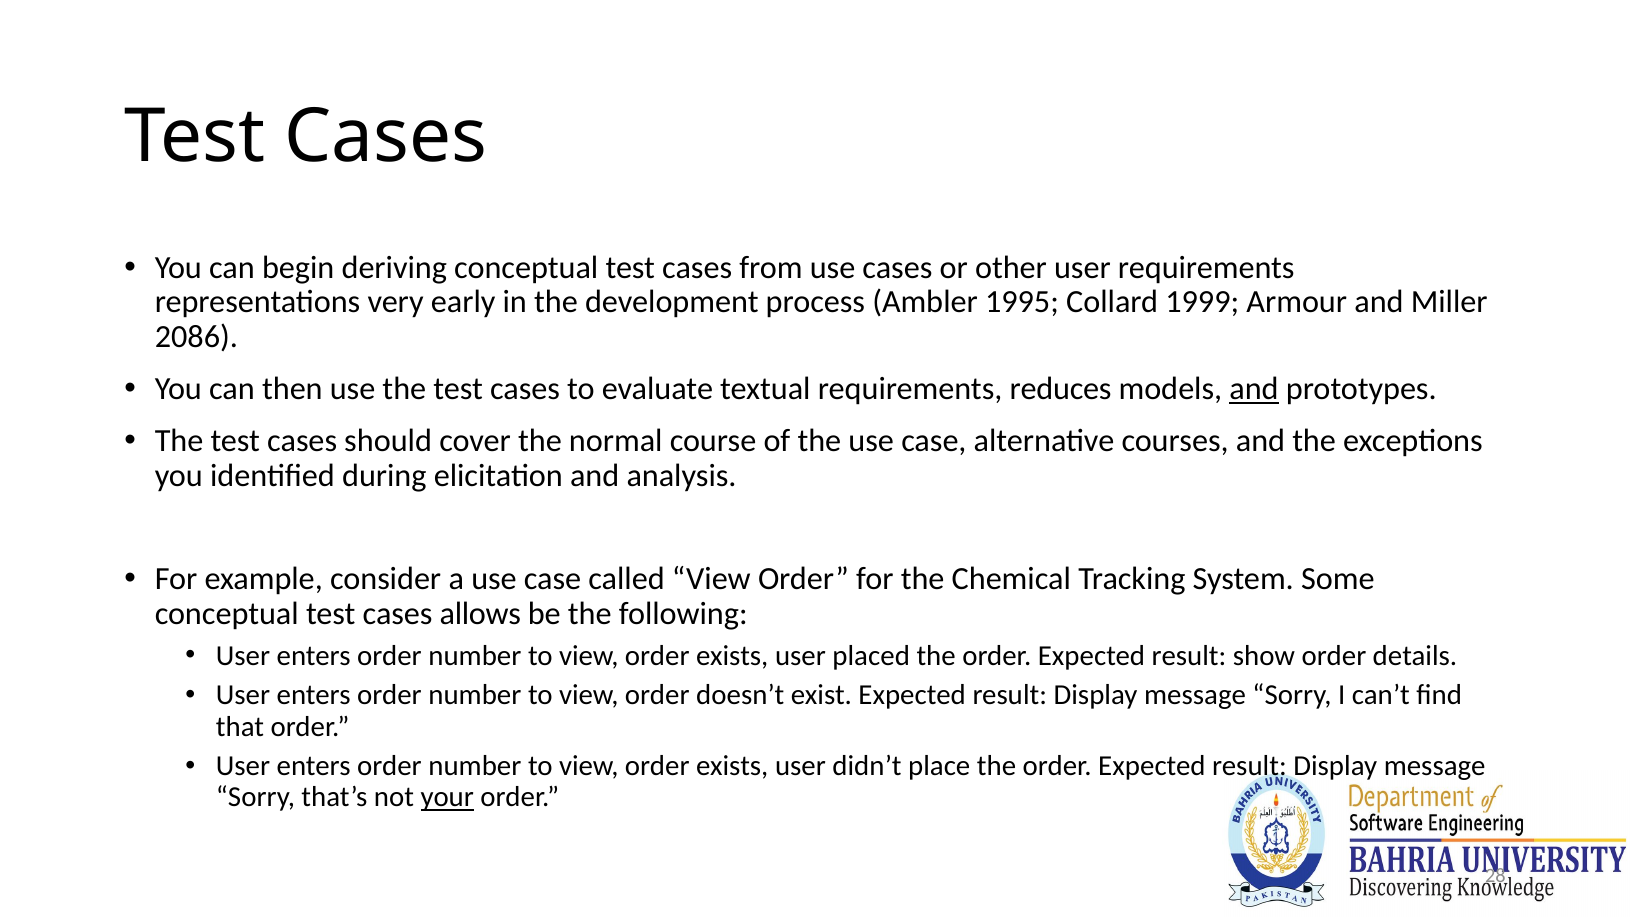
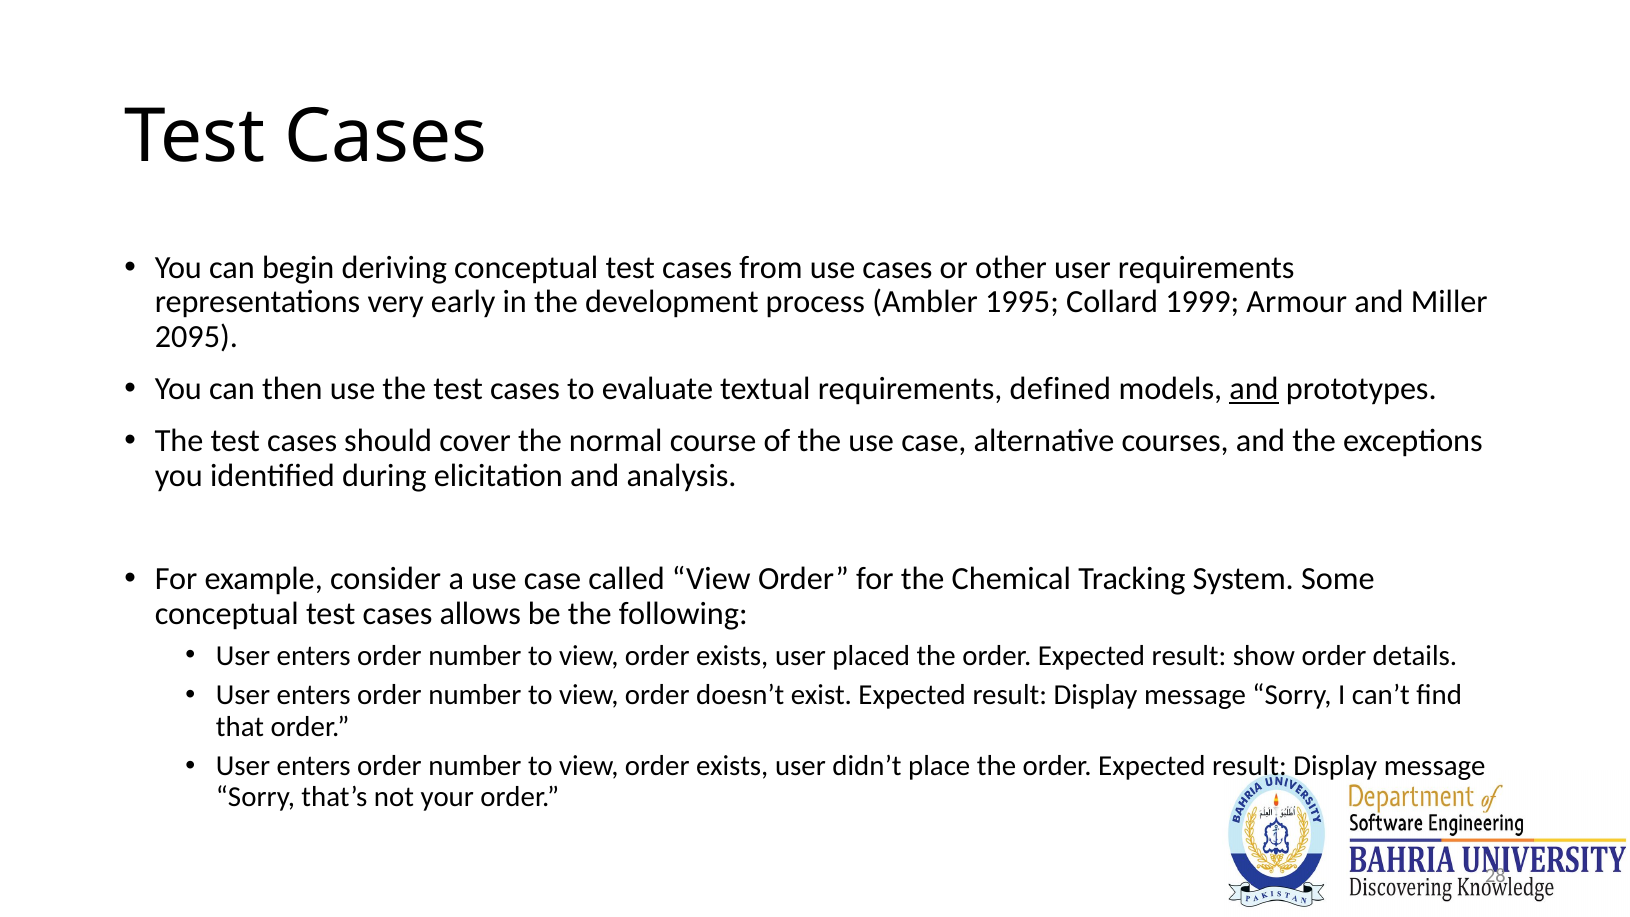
2086: 2086 -> 2095 (196, 337)
reduces: reduces -> defined (1060, 389)
your underline: present -> none (447, 797)
